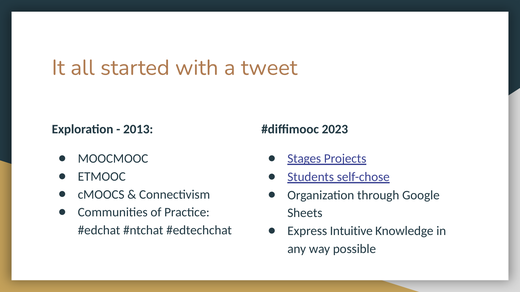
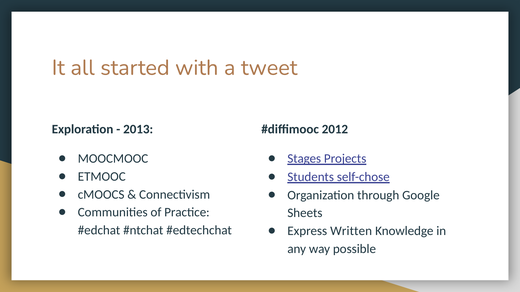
2023: 2023 -> 2012 (335, 129)
Intuitive: Intuitive -> Written (351, 231)
